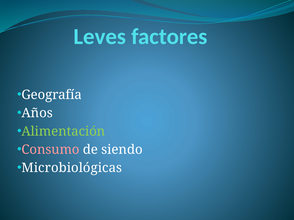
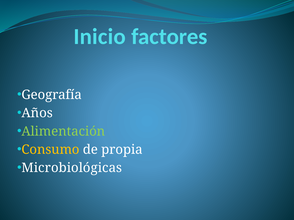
Leves: Leves -> Inicio (100, 37)
Consumo colour: pink -> yellow (50, 150)
siendo: siendo -> propia (122, 150)
